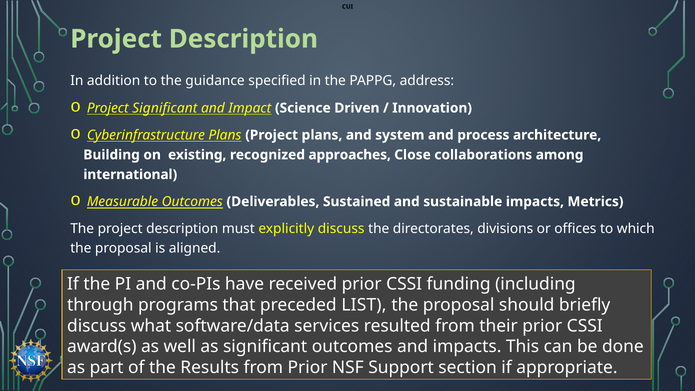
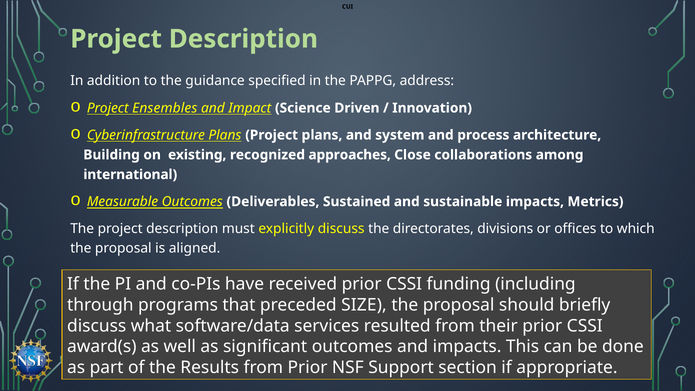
Project Significant: Significant -> Ensembles (165, 108)
LIST: LIST -> SIZE (364, 305)
